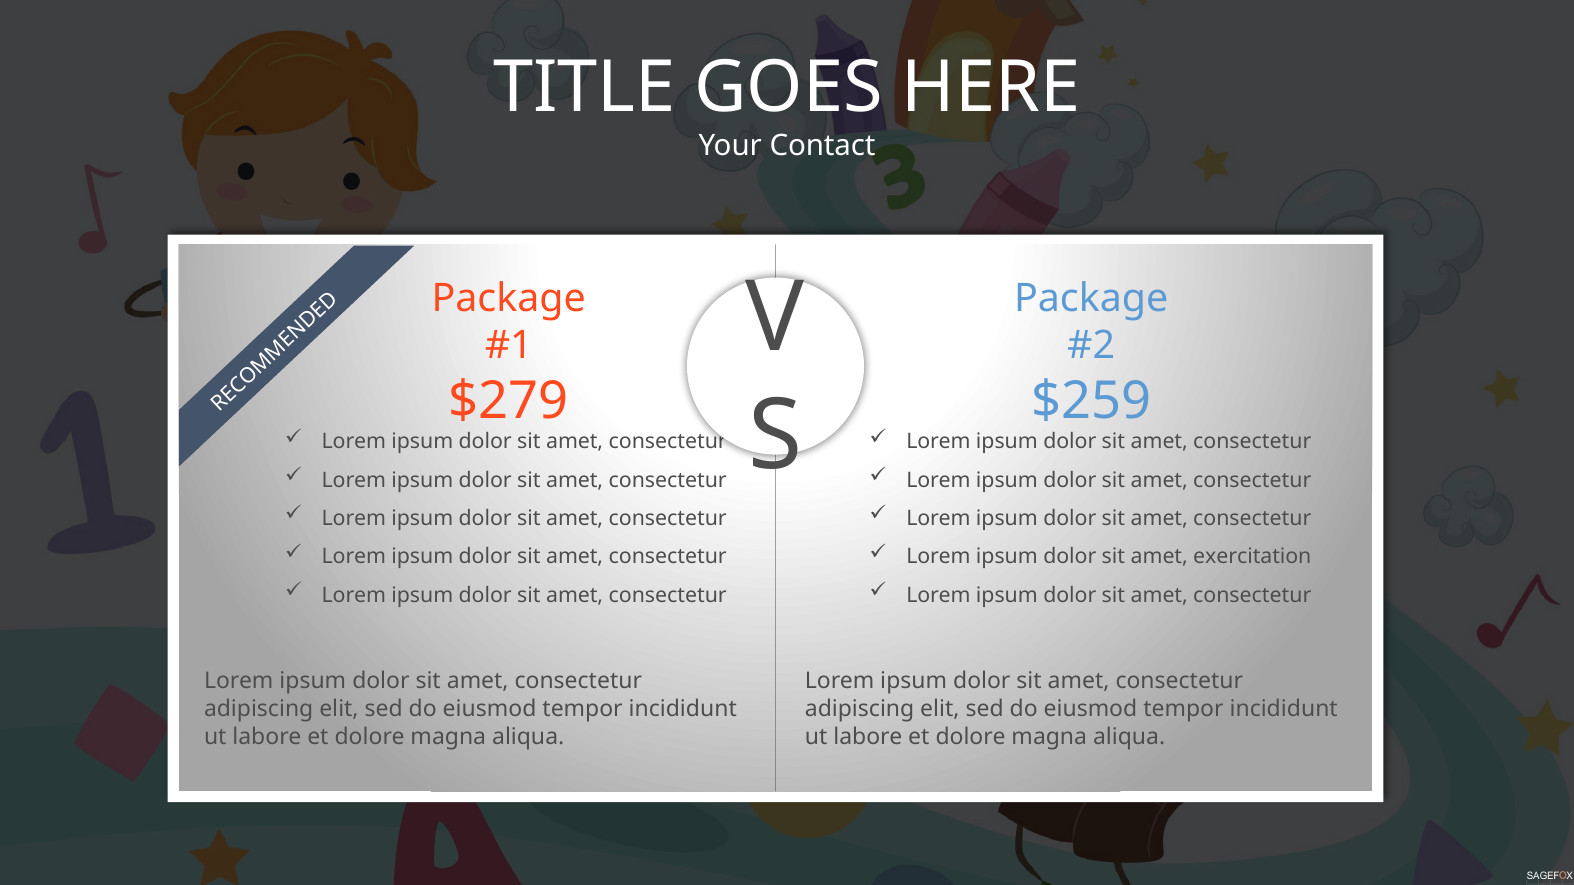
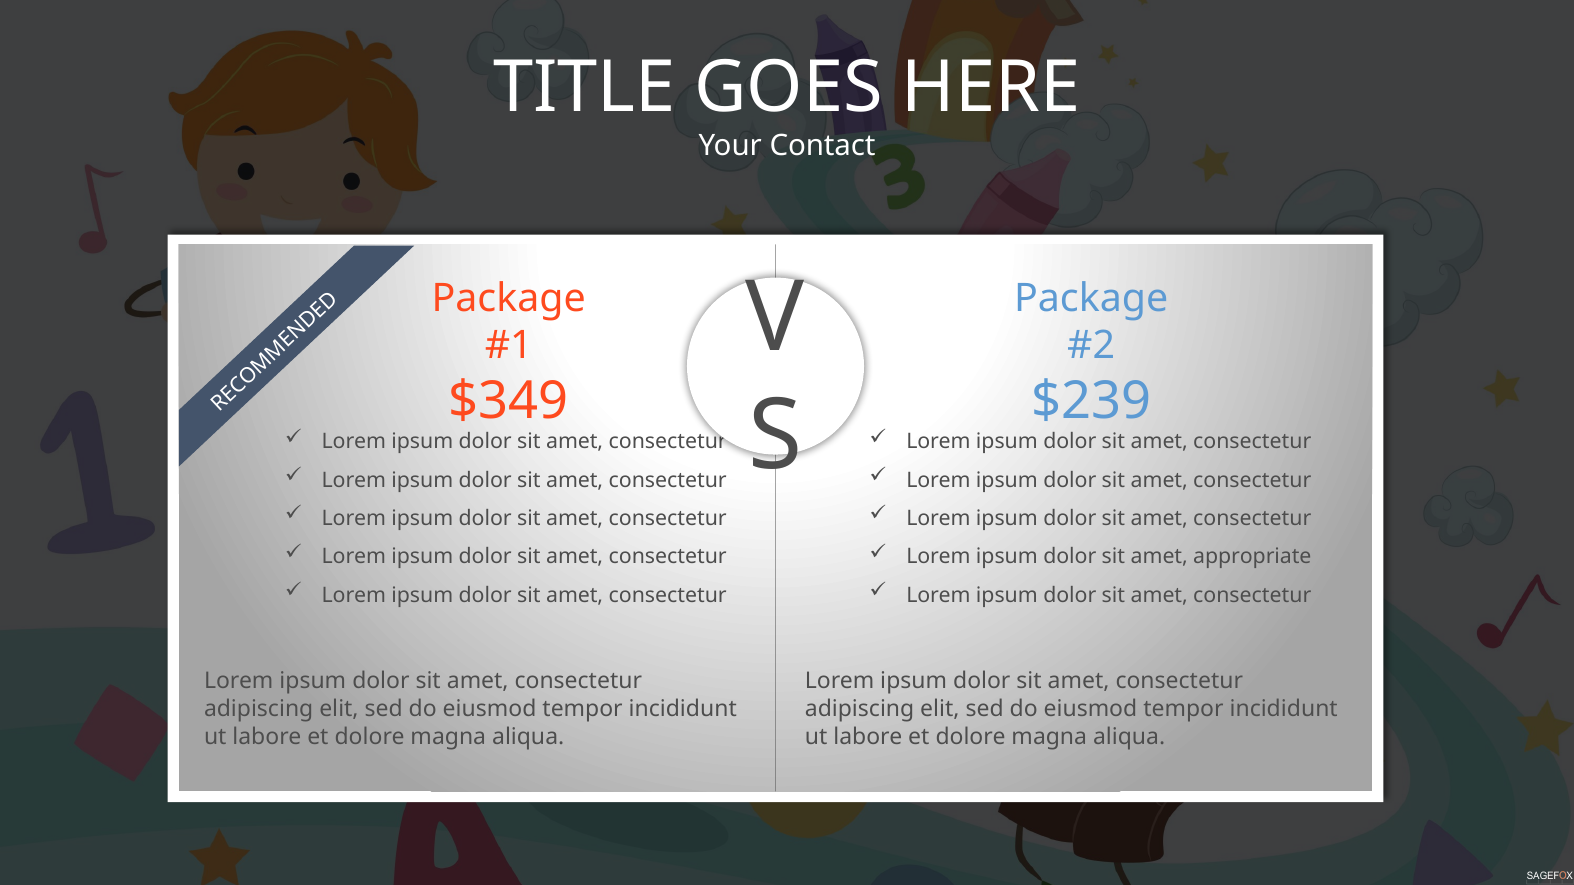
$279: $279 -> $349 (509, 401)
$259: $259 -> $239 (1091, 401)
exercitation: exercitation -> appropriate (1252, 557)
